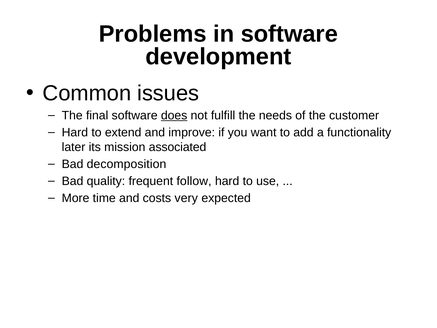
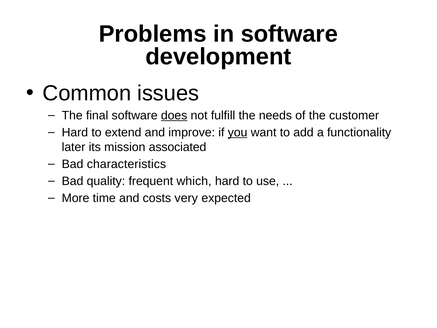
you underline: none -> present (238, 132)
decomposition: decomposition -> characteristics (126, 164)
follow: follow -> which (194, 181)
